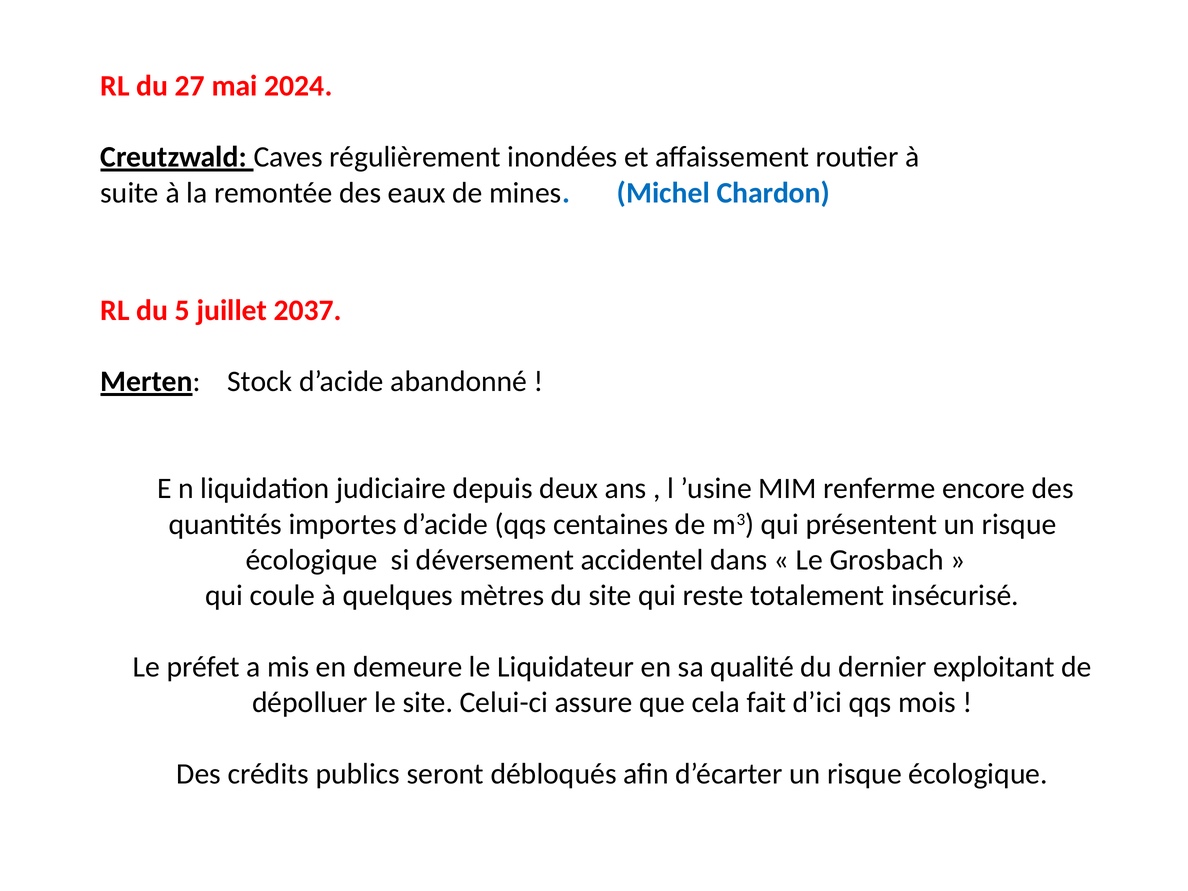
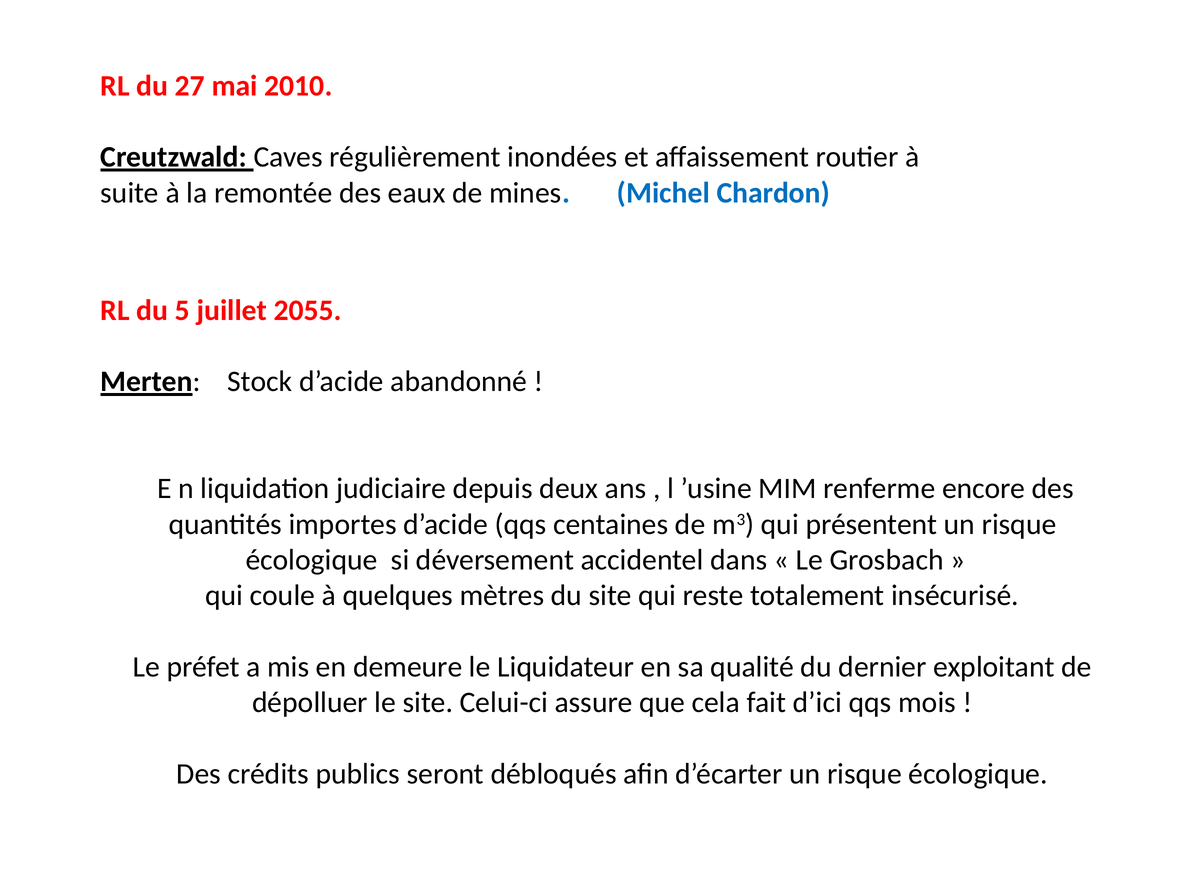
2024: 2024 -> 2010 (298, 86)
2037: 2037 -> 2055 (308, 310)
